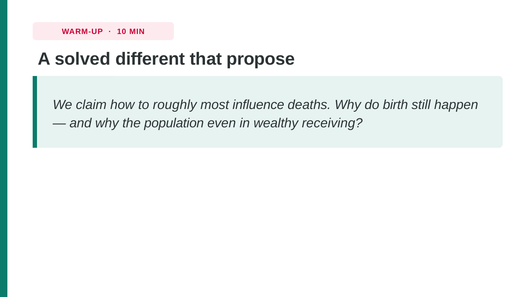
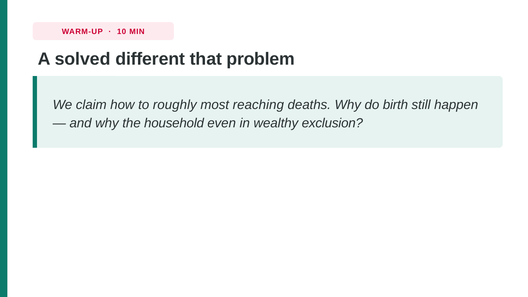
propose: propose -> problem (261, 59)
influence: influence -> reaching (258, 105)
population: population -> household (174, 123)
receiving: receiving -> exclusion (332, 123)
